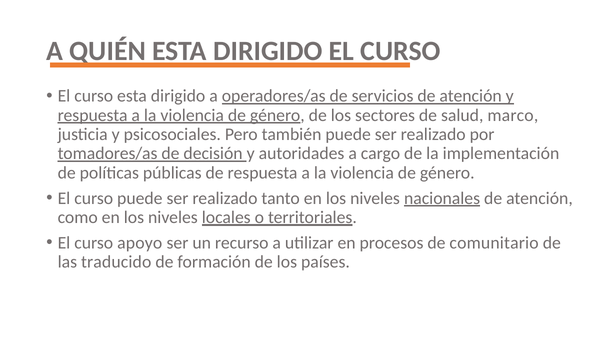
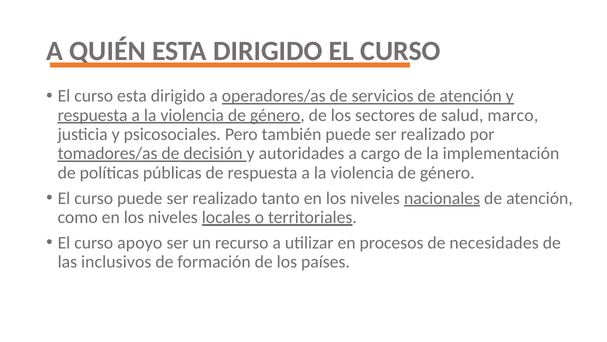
comunitario: comunitario -> necesidades (494, 242)
traducido: traducido -> inclusivos (116, 262)
